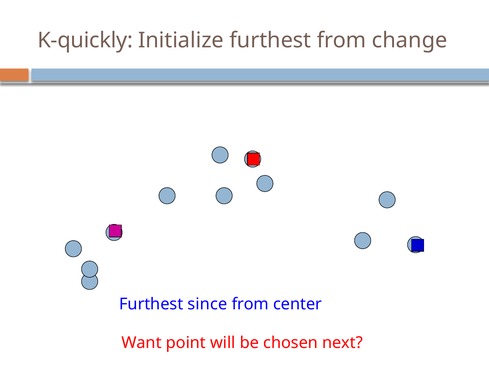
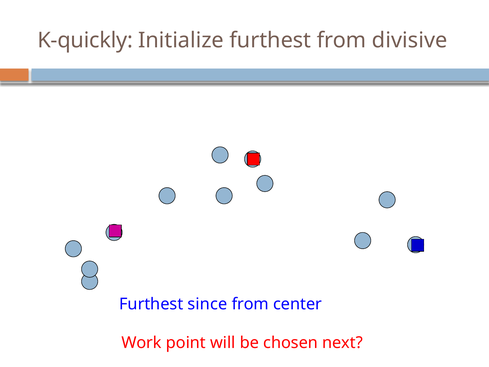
change: change -> divisive (410, 40)
Want: Want -> Work (141, 342)
